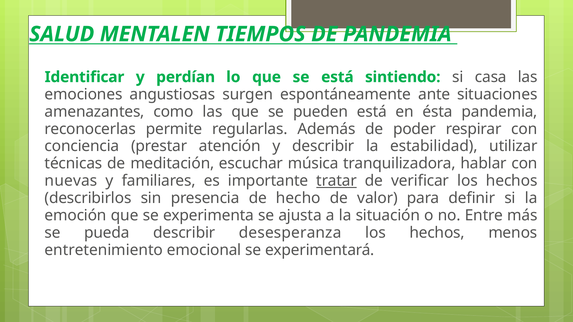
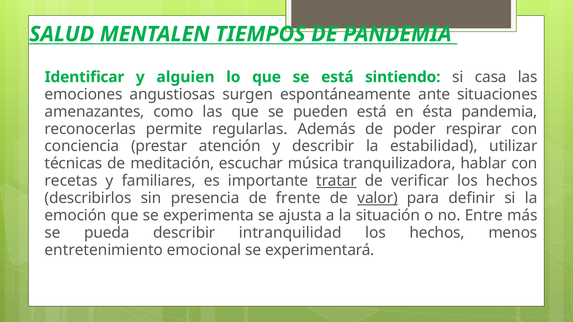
perdían: perdían -> alguien (186, 77)
nuevas: nuevas -> recetas (71, 181)
hecho: hecho -> frente (298, 198)
valor underline: none -> present (377, 198)
desesperanza: desesperanza -> intranquilidad (290, 233)
